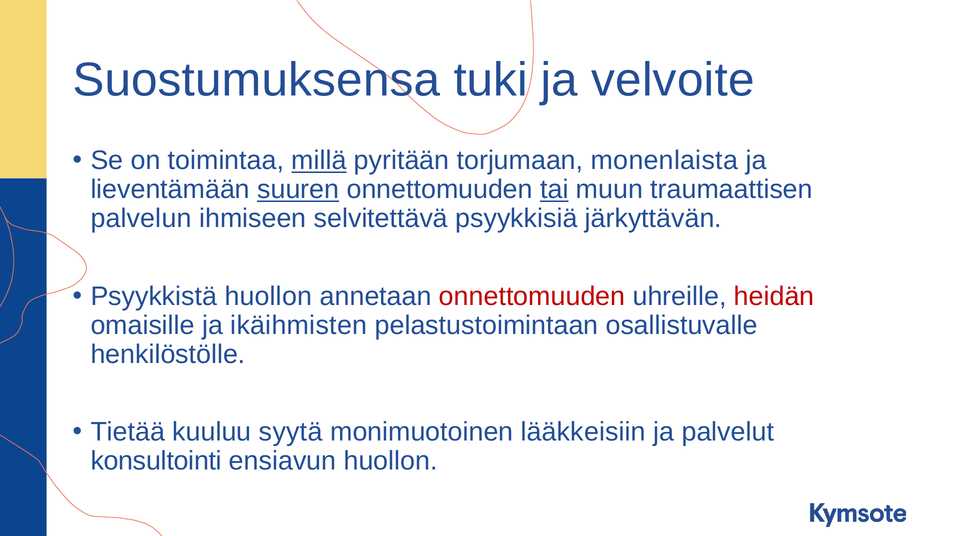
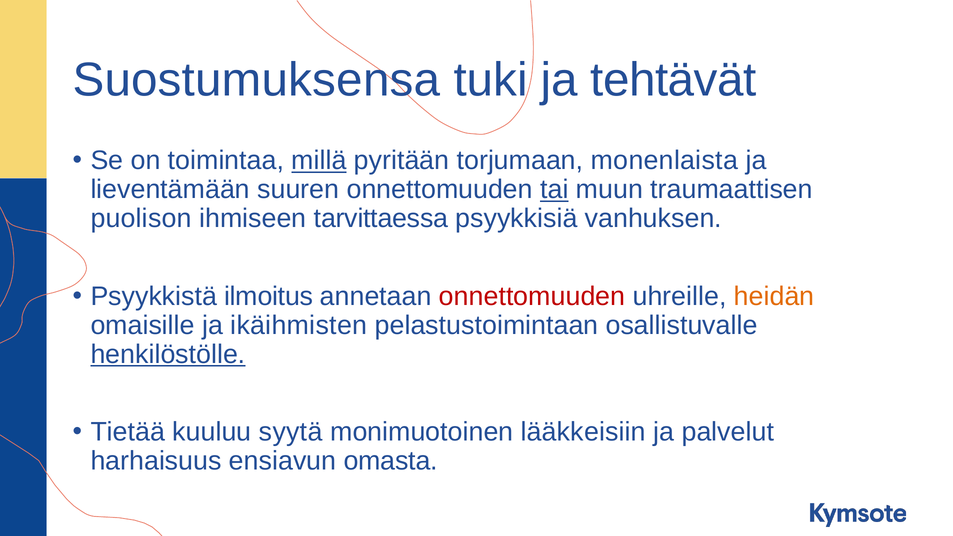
velvoite: velvoite -> tehtävät (673, 80)
suuren underline: present -> none (298, 190)
palvelun: palvelun -> puolison (141, 219)
selvitettävä: selvitettävä -> tarvittaessa (381, 219)
järkyttävän: järkyttävän -> vanhuksen (653, 219)
Psyykkistä huollon: huollon -> ilmoitus (269, 296)
heidän colour: red -> orange (774, 296)
henkilöstölle underline: none -> present (168, 354)
konsultointi: konsultointi -> harhaisuus (156, 461)
ensiavun huollon: huollon -> omasta (391, 461)
